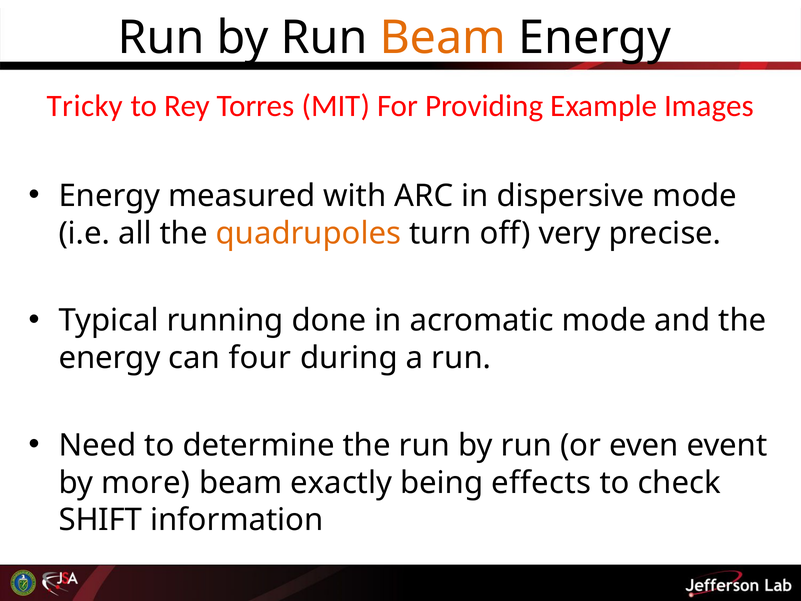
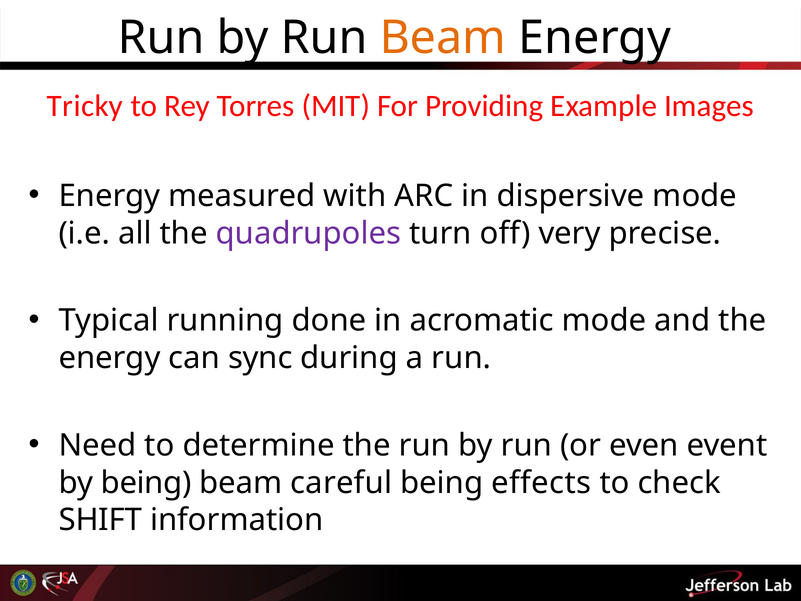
quadrupoles colour: orange -> purple (308, 233)
four: four -> sync (260, 358)
by more: more -> being (146, 483)
exactly: exactly -> careful (341, 483)
